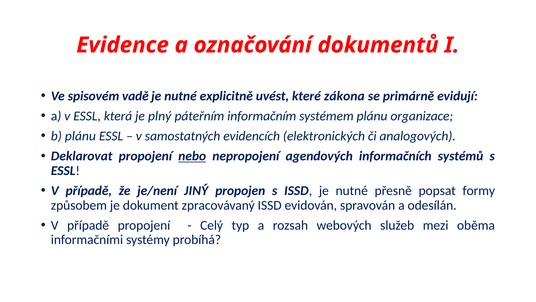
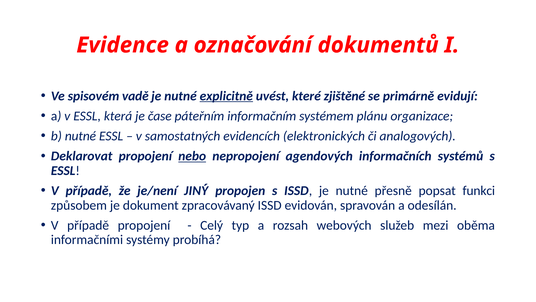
explicitně underline: none -> present (226, 96)
zákona: zákona -> zjištěné (344, 96)
plný: plný -> čase (160, 116)
b plánu: plánu -> nutné (80, 136)
formy: formy -> funkci (479, 190)
